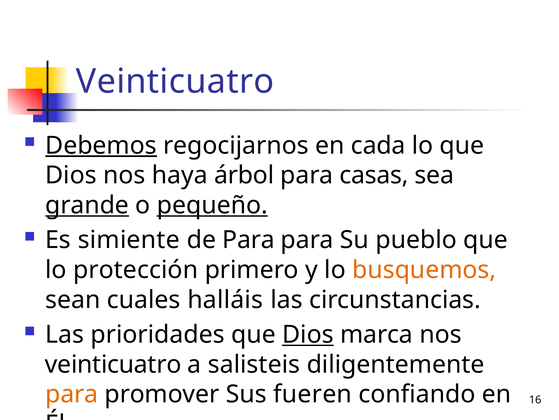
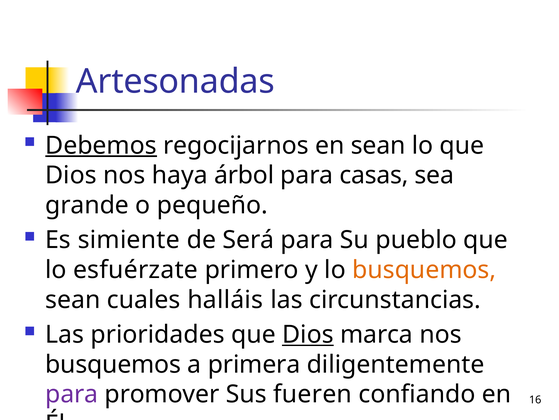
Veinticuatro: Veinticuatro -> Artesonadas (175, 82)
en cada: cada -> sean (378, 145)
grande underline: present -> none (87, 205)
pequeño underline: present -> none (212, 205)
de Para: Para -> Será (248, 240)
protección: protección -> esfuérzate (135, 269)
veinticuatro: veinticuatro -> busquemos (113, 364)
salisteis: salisteis -> primera (254, 364)
para colour: orange -> purple (72, 394)
